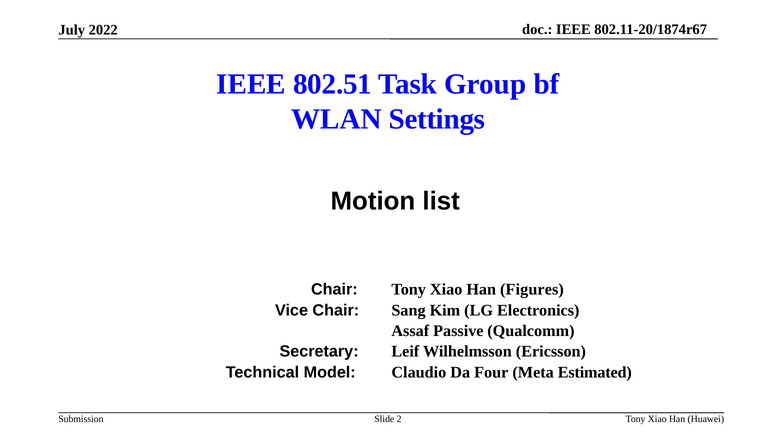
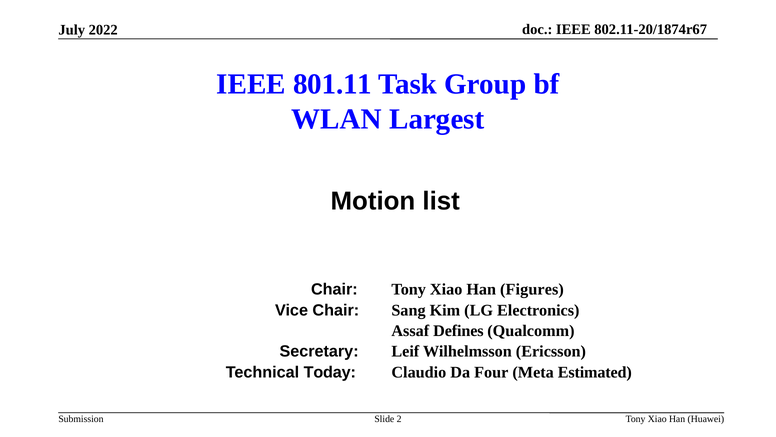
802.51: 802.51 -> 801.11 (333, 84)
Settings: Settings -> Largest (437, 119)
Passive: Passive -> Defines (458, 331)
Model: Model -> Today (330, 372)
